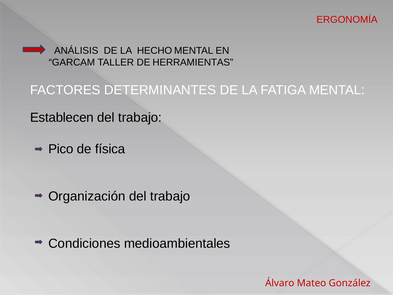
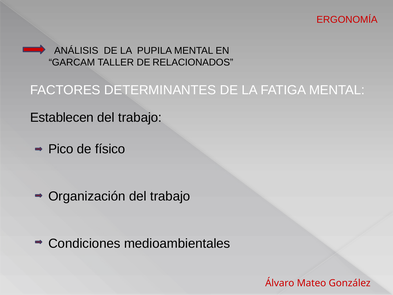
HECHO: HECHO -> PUPILA (154, 51)
HERRAMIENTAS: HERRAMIENTAS -> RELACIONADOS (193, 62)
física: física -> físico (110, 149)
